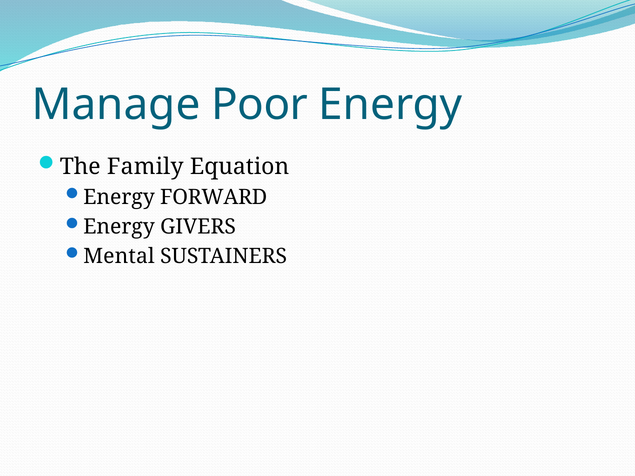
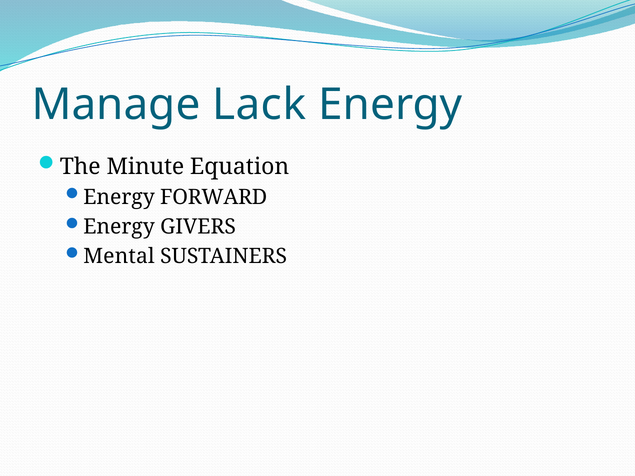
Poor: Poor -> Lack (259, 105)
Family: Family -> Minute (145, 167)
